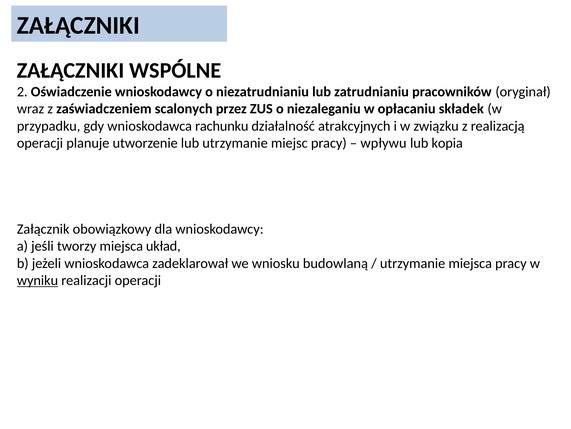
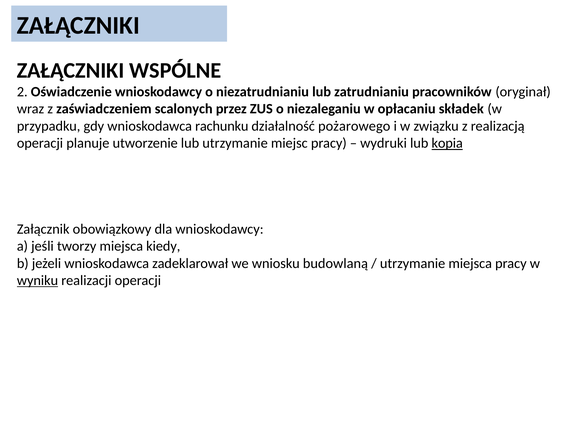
atrakcyjnych: atrakcyjnych -> pożarowego (354, 126)
wpływu: wpływu -> wydruki (384, 143)
kopia underline: none -> present (447, 143)
układ: układ -> kiedy (163, 246)
